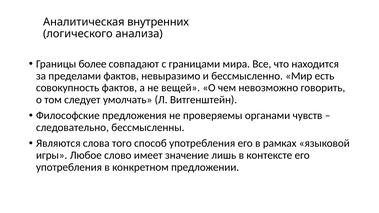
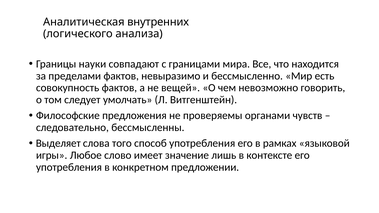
более: более -> науки (92, 64)
Являются: Являются -> Выделяет (58, 143)
